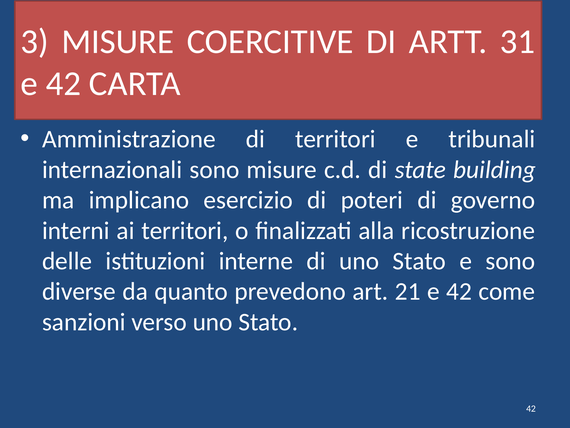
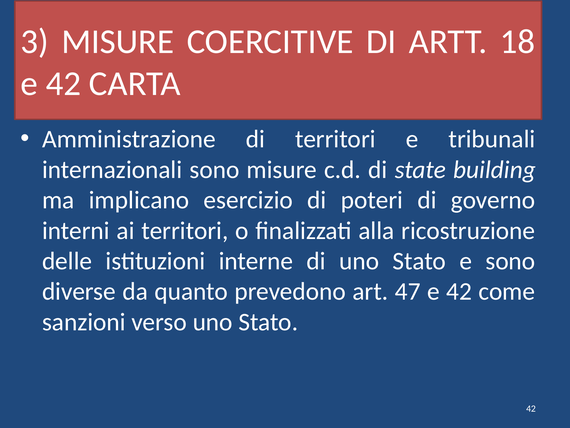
31: 31 -> 18 (517, 42)
21: 21 -> 47 (408, 291)
